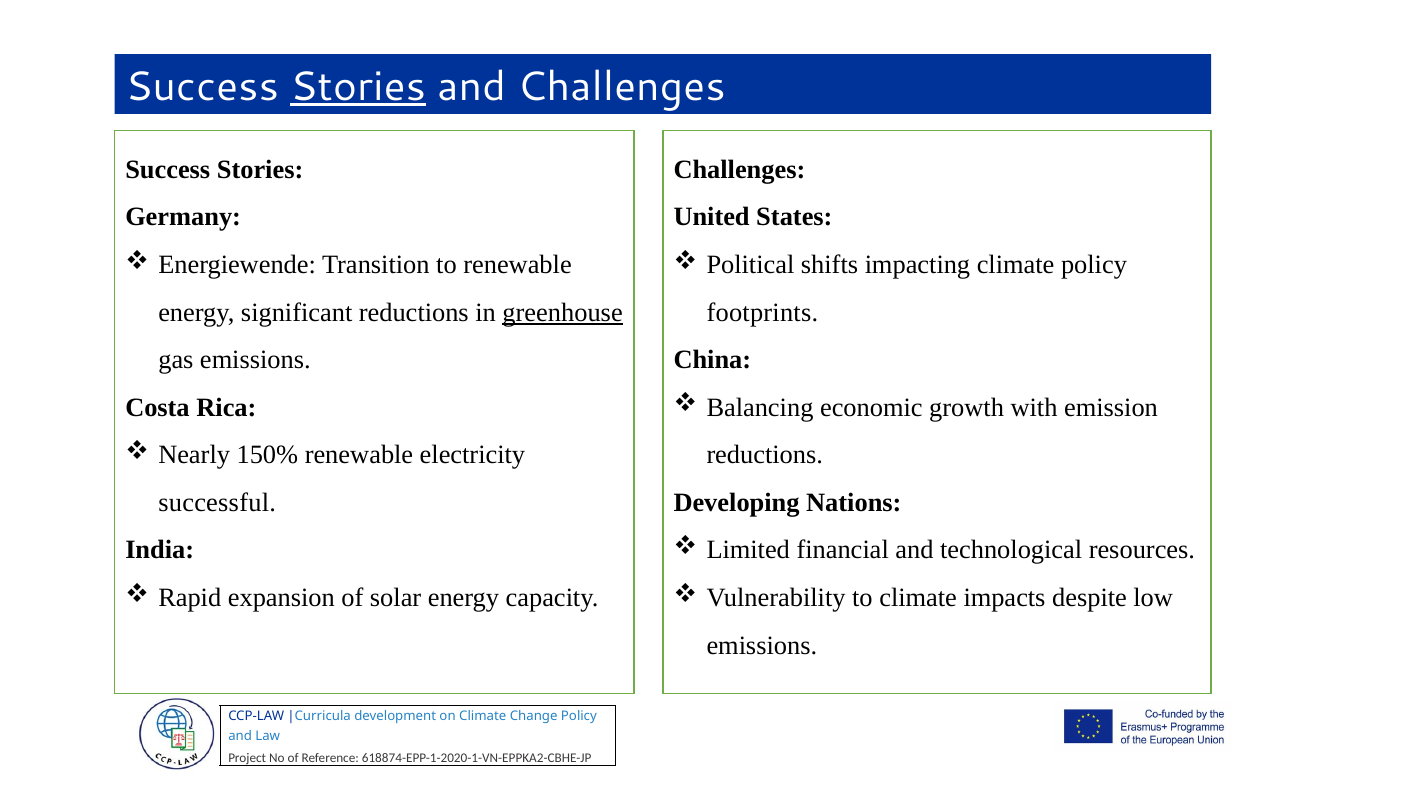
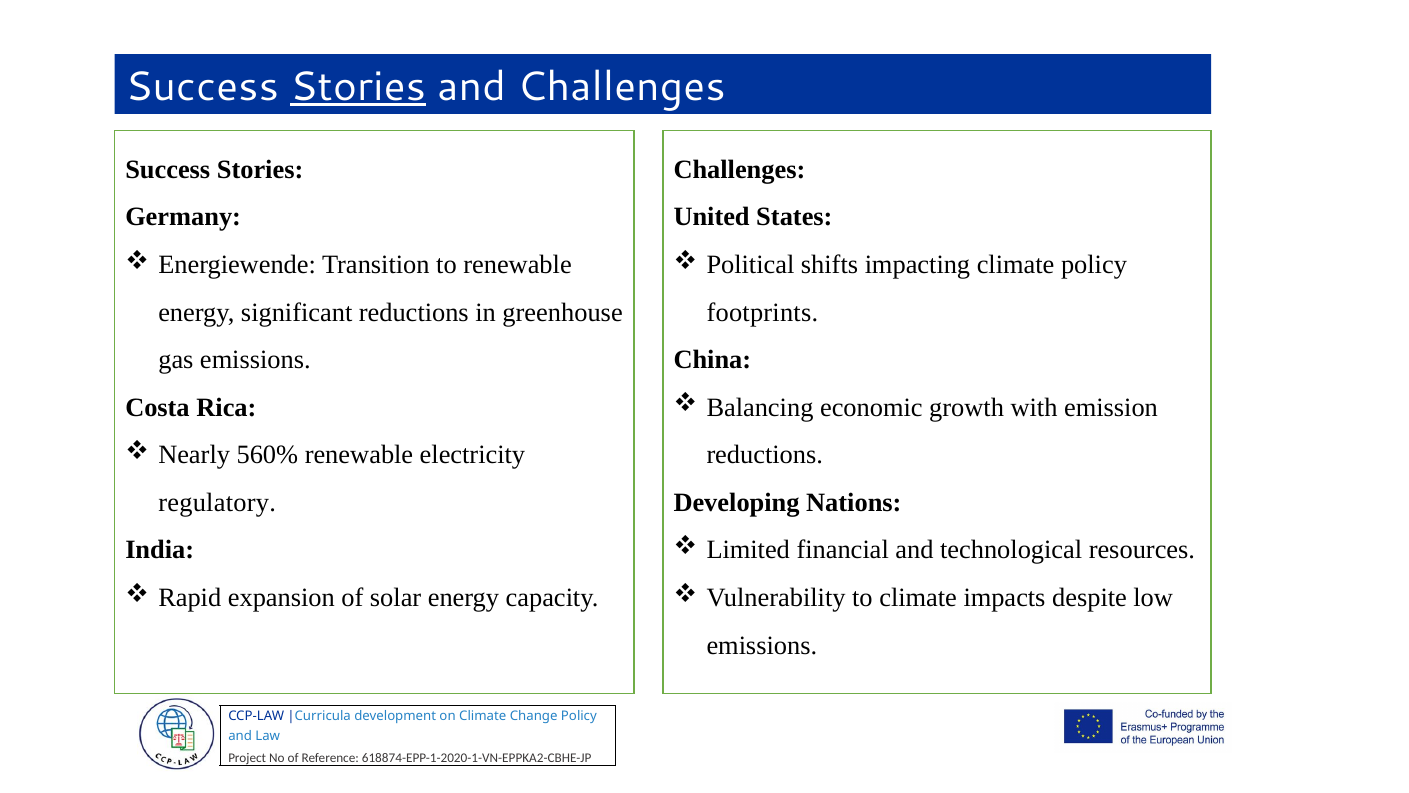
greenhouse underline: present -> none (563, 312)
150%: 150% -> 560% (267, 455)
successful: successful -> regulatory (217, 502)
